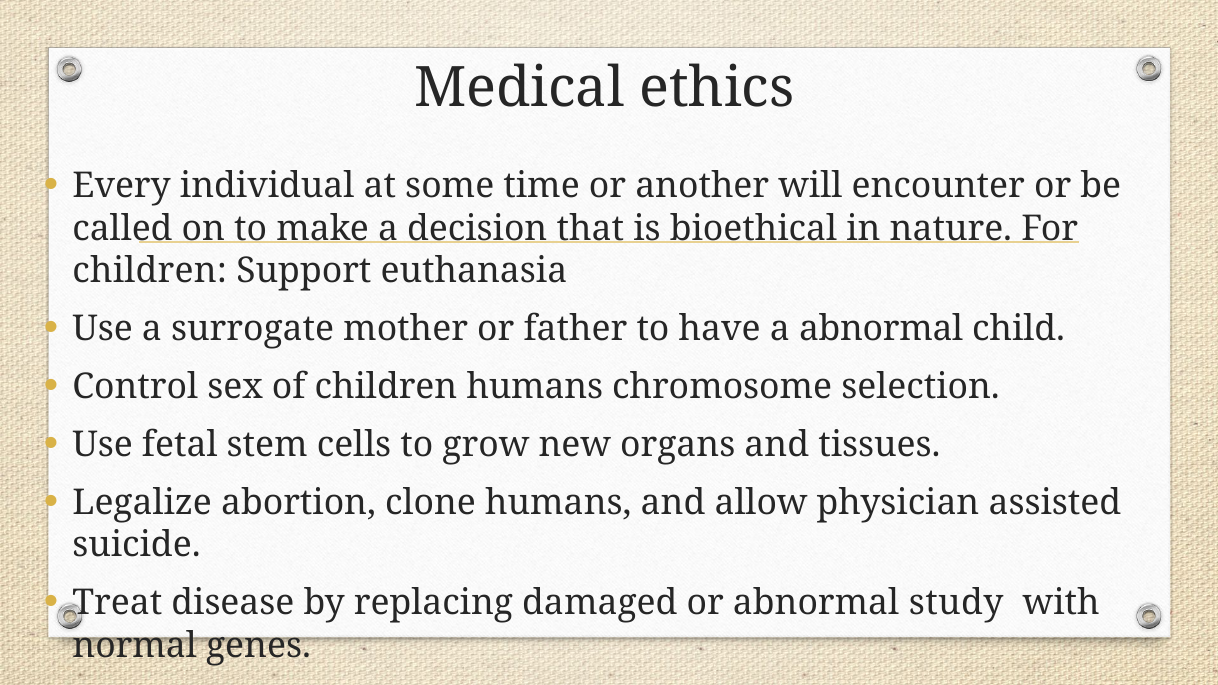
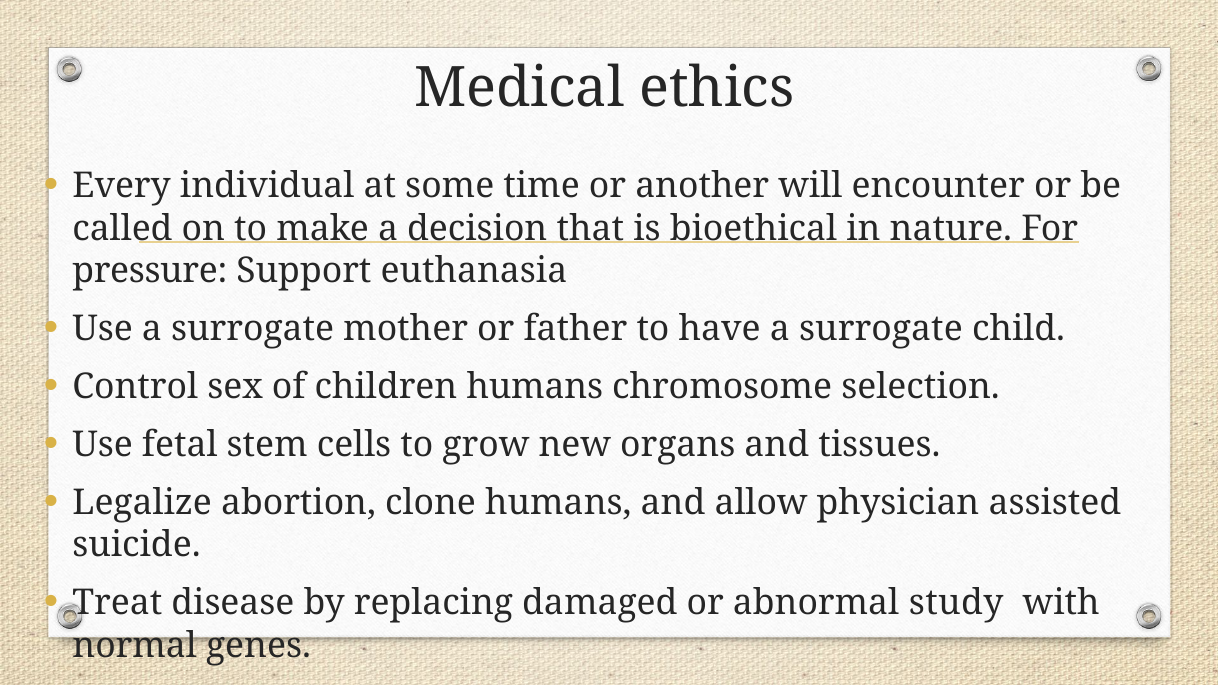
children: children -> pressure (150, 271)
have a abnormal: abnormal -> surrogate (881, 329)
